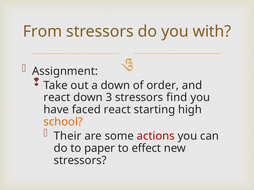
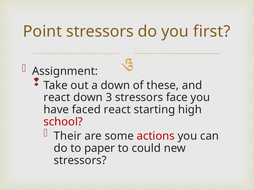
From: From -> Point (42, 32)
with: with -> first (212, 32)
order: order -> these (163, 86)
find: find -> face (177, 98)
school colour: orange -> red (63, 122)
effect: effect -> could (146, 149)
